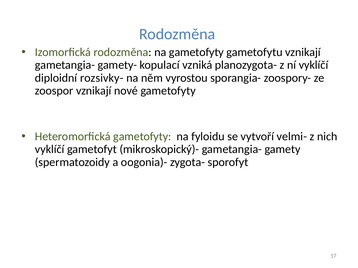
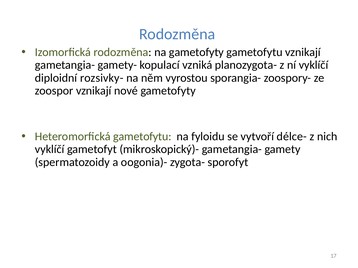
Heteromorfická gametofyty: gametofyty -> gametofytu (142, 137)
velmi-: velmi- -> délce- (292, 137)
